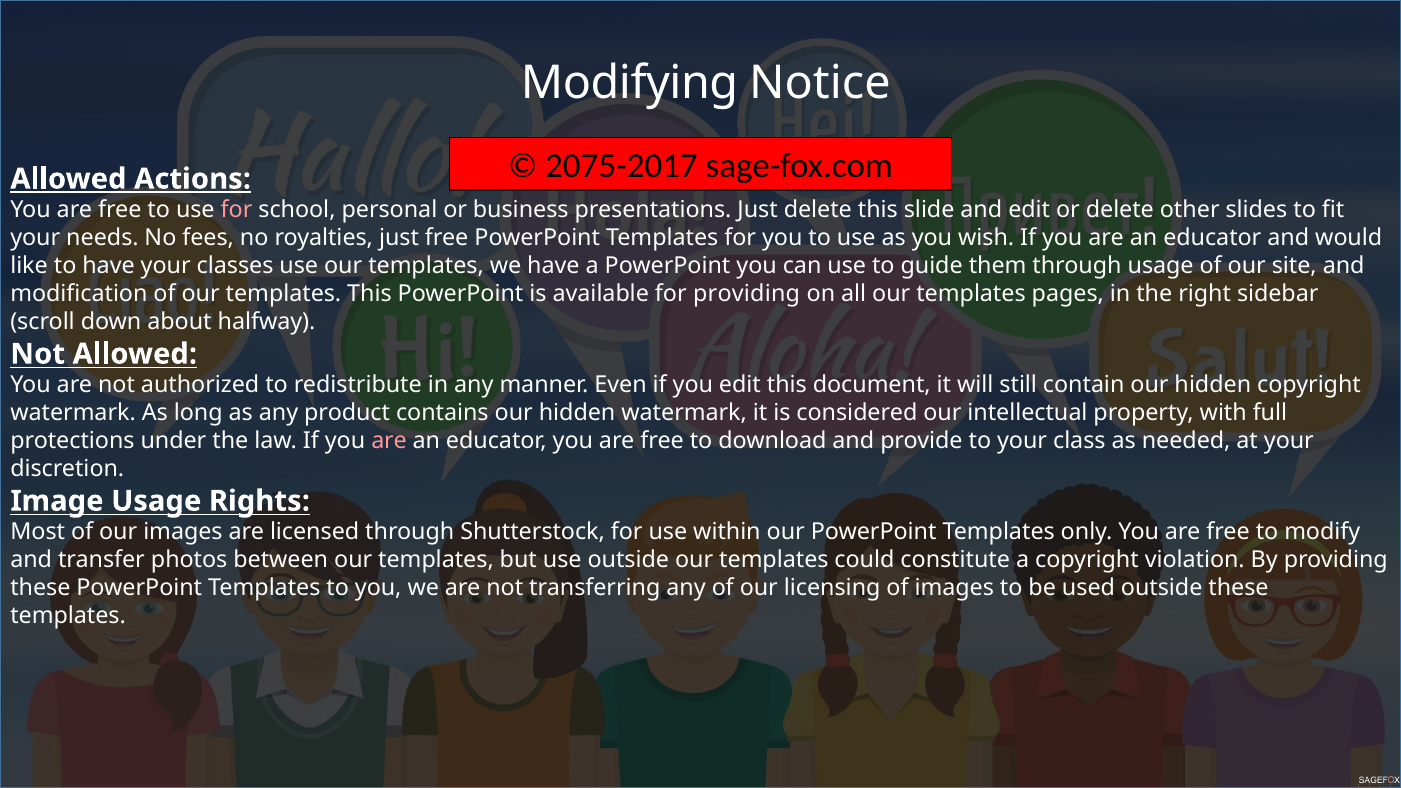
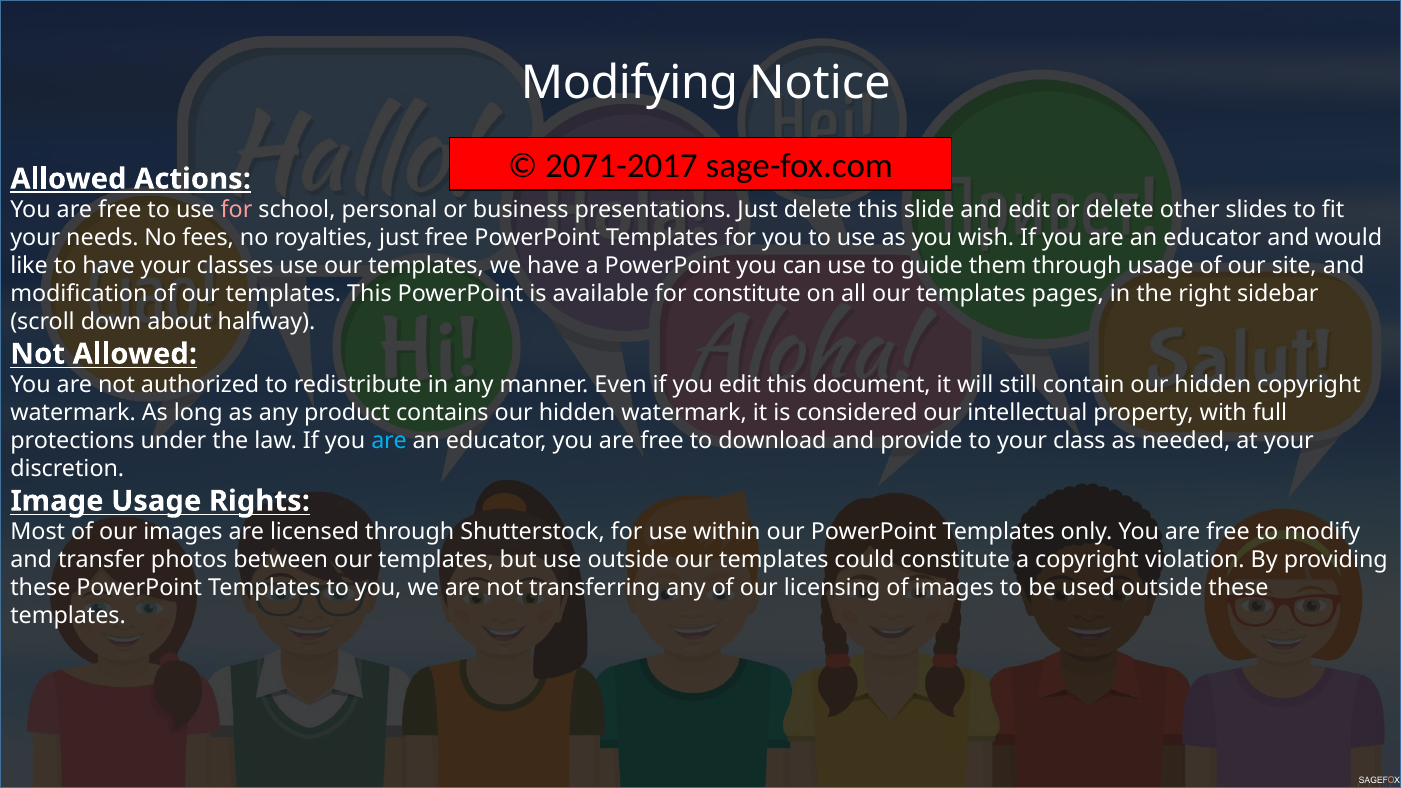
2075-2017: 2075-2017 -> 2071-2017 (621, 166)
for providing: providing -> constitute (747, 294)
are colour: pink -> light blue (389, 441)
